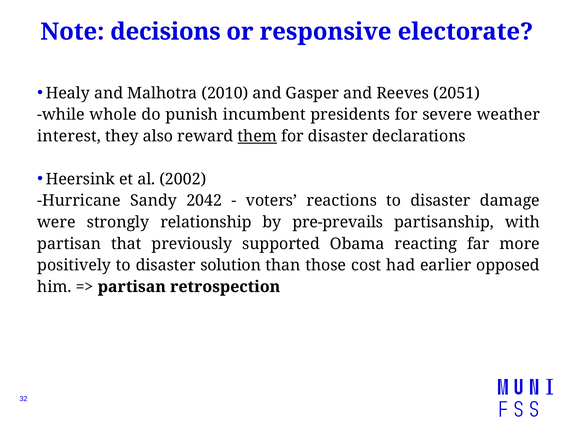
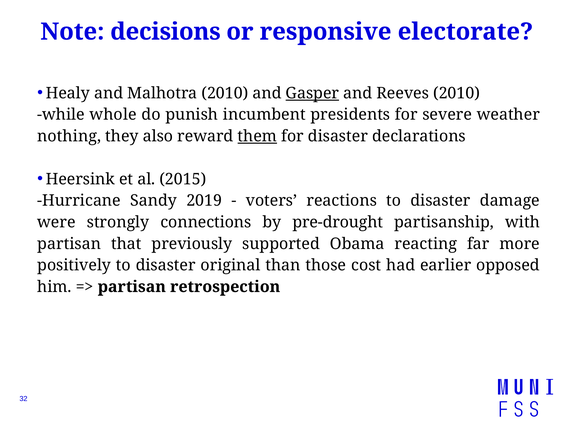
Gasper underline: none -> present (312, 93)
Reeves 2051: 2051 -> 2010 (457, 93)
interest: interest -> nothing (69, 136)
2002: 2002 -> 2015 (183, 179)
2042: 2042 -> 2019 (204, 201)
relationship: relationship -> connections (206, 223)
pre-prevails: pre-prevails -> pre-drought (338, 223)
solution: solution -> original (231, 266)
